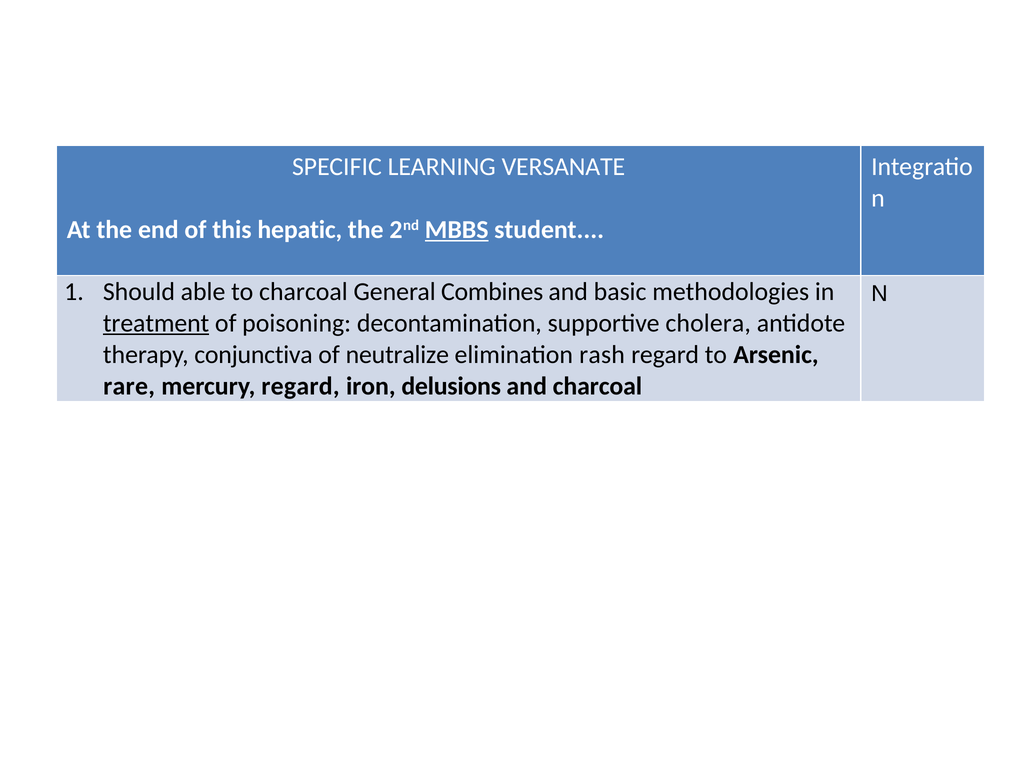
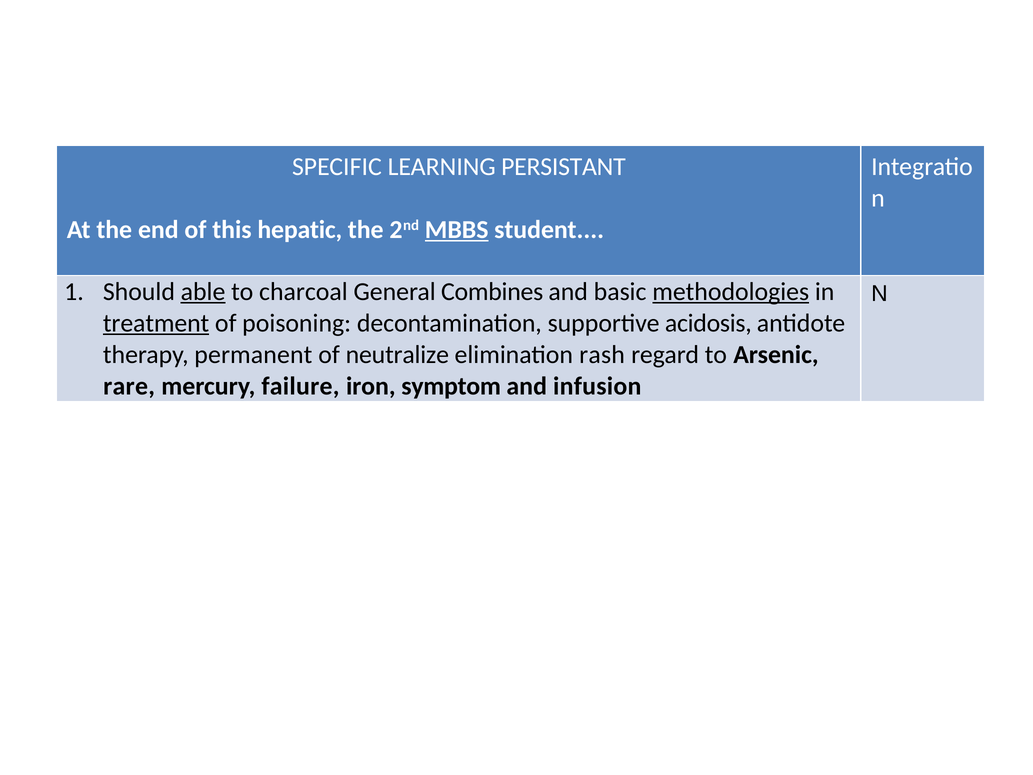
VERSANATE: VERSANATE -> PERSISTANT (563, 167)
able underline: none -> present (203, 292)
methodologies underline: none -> present (731, 292)
cholera: cholera -> acidosis (708, 323)
conjunctiva: conjunctiva -> permanent (253, 355)
mercury regard: regard -> failure (300, 386)
delusions: delusions -> symptom (451, 386)
and charcoal: charcoal -> infusion (597, 386)
